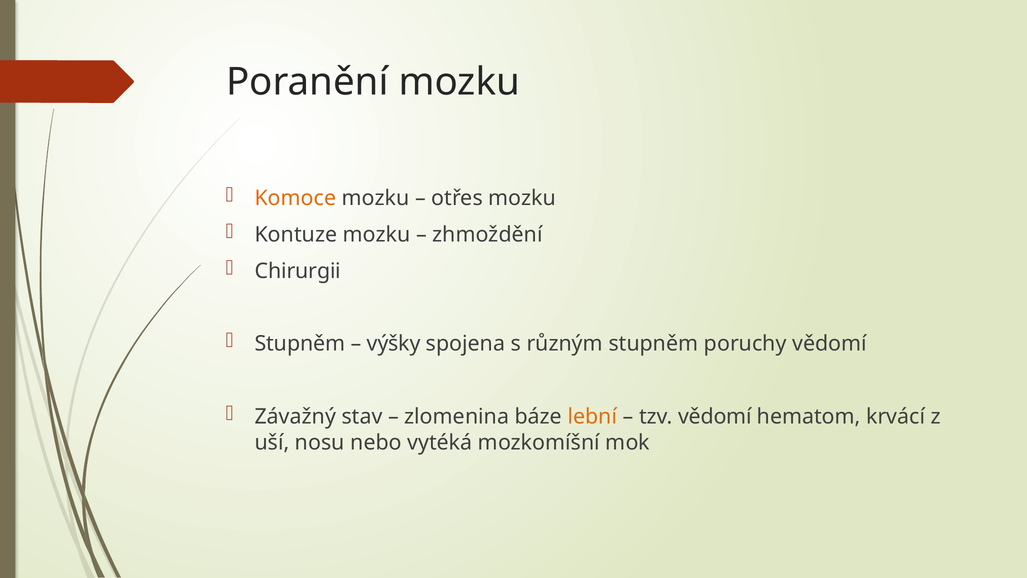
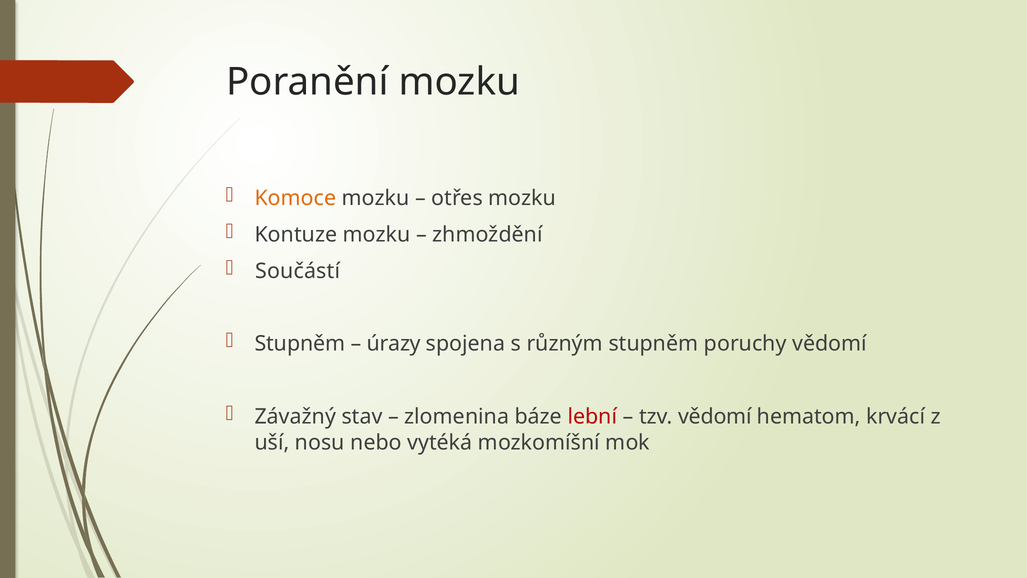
Chirurgii: Chirurgii -> Součástí (298, 271)
výšky: výšky -> úrazy (394, 344)
lební colour: orange -> red (592, 416)
